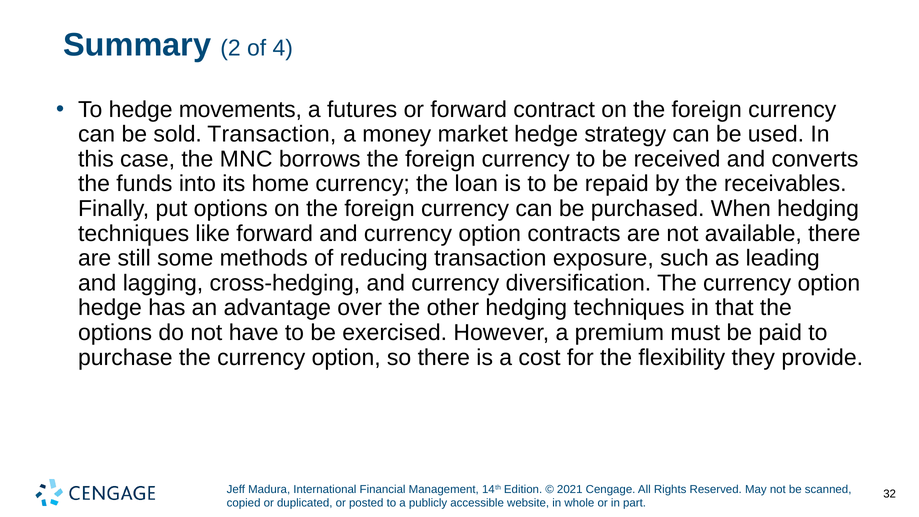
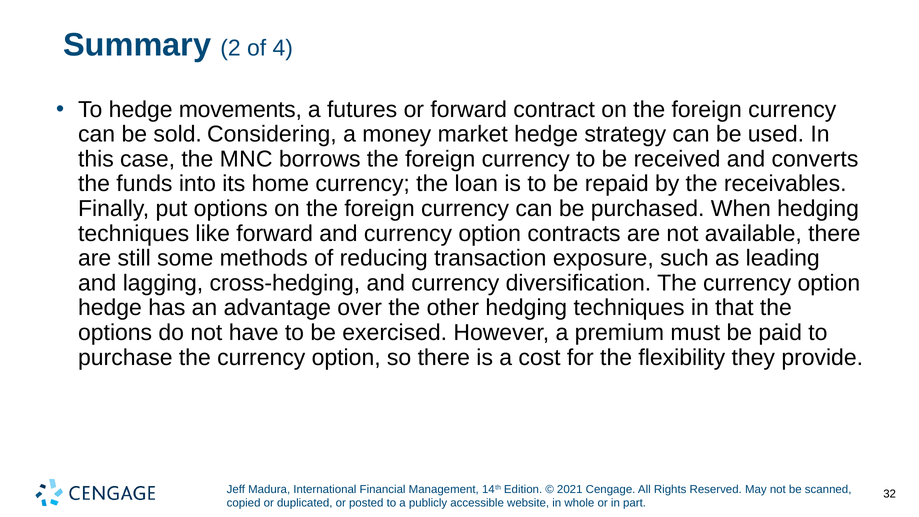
sold Transaction: Transaction -> Considering (272, 134)
